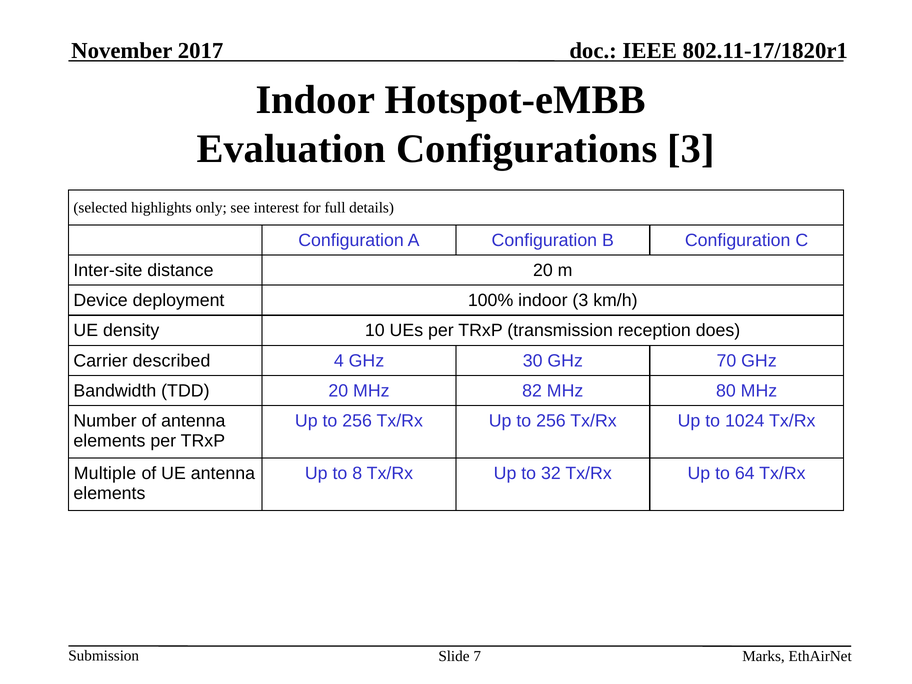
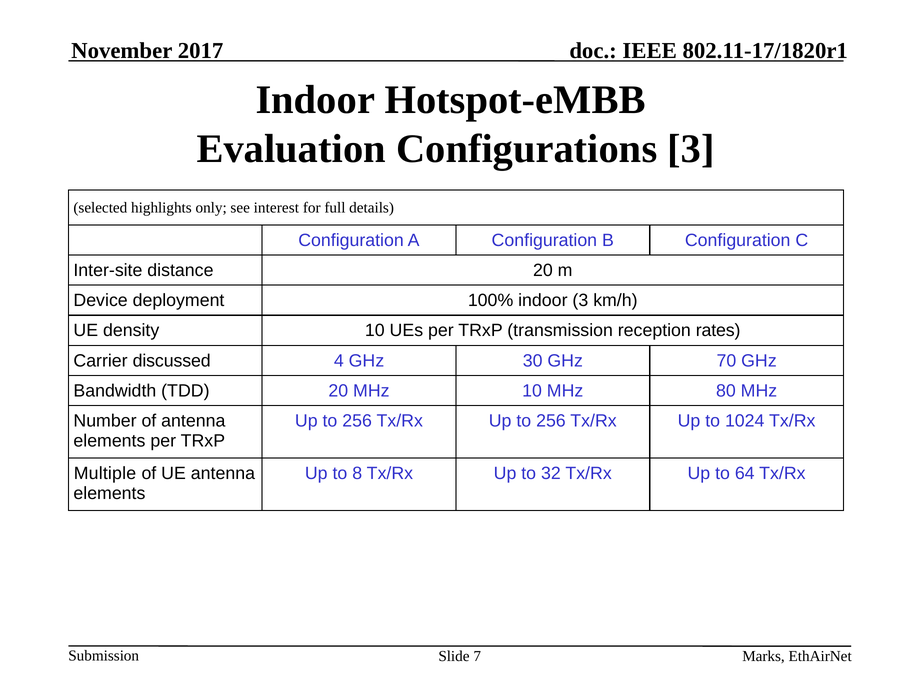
does: does -> rates (718, 331)
described: described -> discussed (172, 361)
MHz 82: 82 -> 10 (532, 391)
